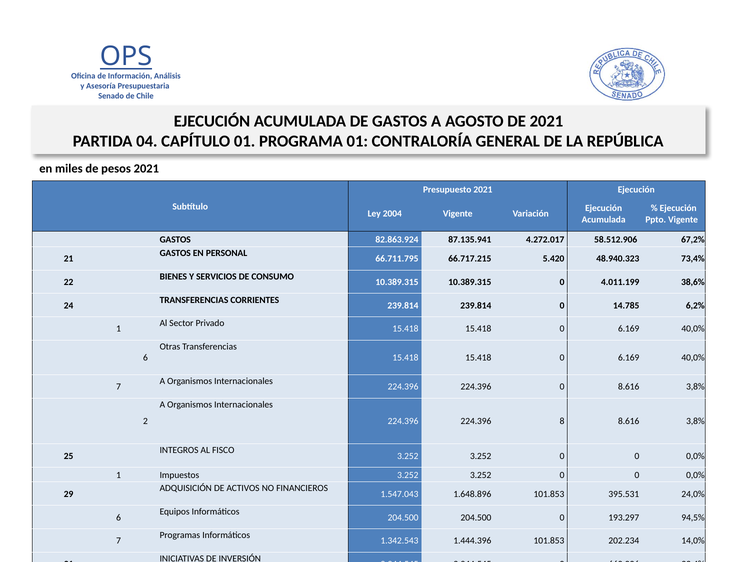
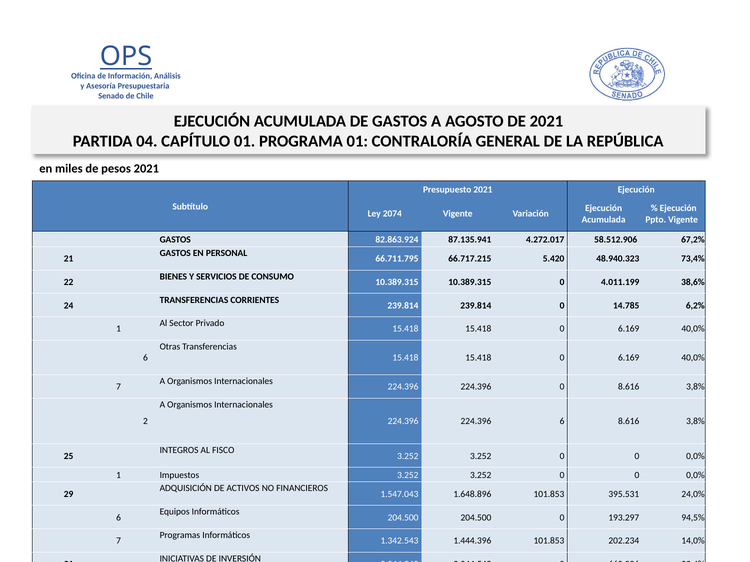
2004: 2004 -> 2074 (392, 214)
224.396 8: 8 -> 6 (562, 422)
